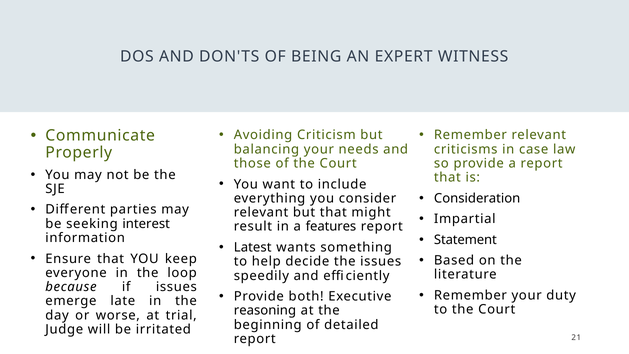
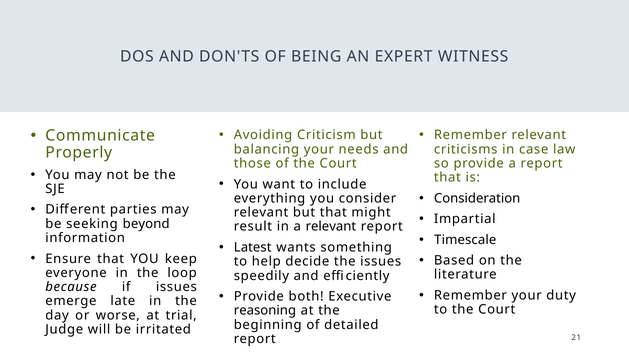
interest: interest -> beyond (146, 224)
a features: features -> relevant (331, 227)
Statement: Statement -> Timescale (465, 240)
